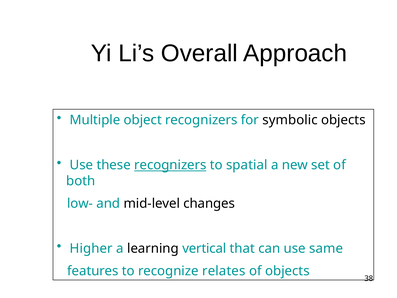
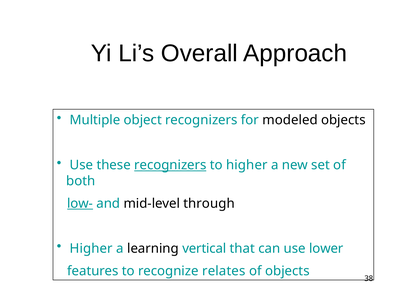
symbolic: symbolic -> modeled (290, 120)
to spatial: spatial -> higher (247, 165)
low- underline: none -> present (80, 203)
changes: changes -> through (209, 203)
same: same -> lower (326, 248)
